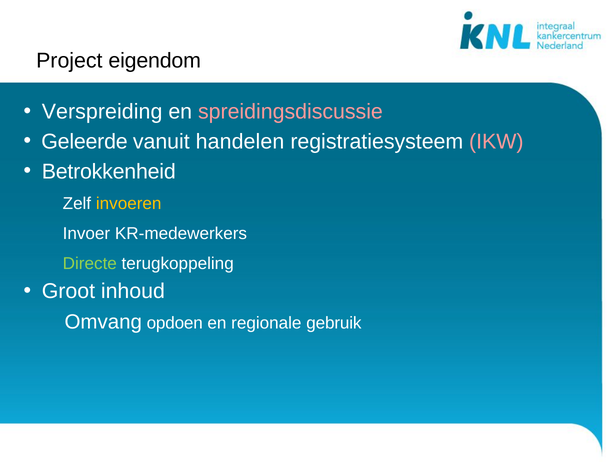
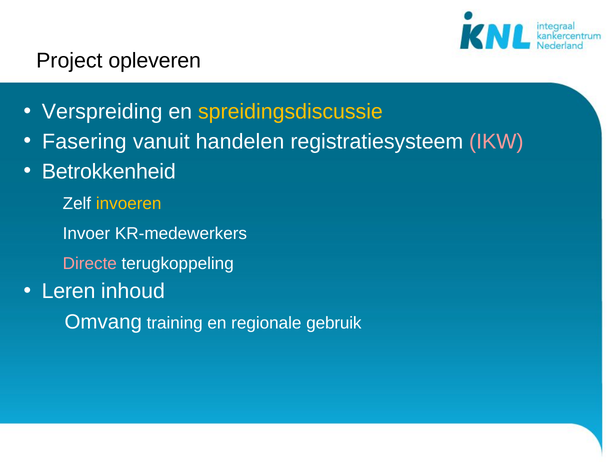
eigendom: eigendom -> opleveren (155, 61)
spreidingsdiscussie colour: pink -> yellow (290, 111)
Geleerde: Geleerde -> Fasering (84, 141)
Directe colour: light green -> pink (90, 263)
Groot: Groot -> Leren (69, 291)
opdoen: opdoen -> training (175, 322)
